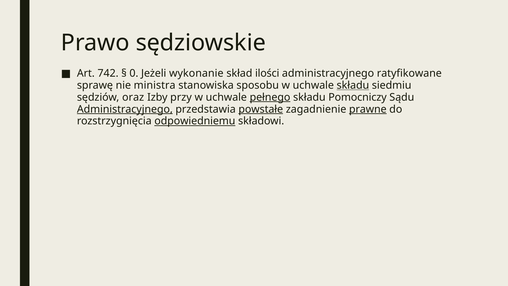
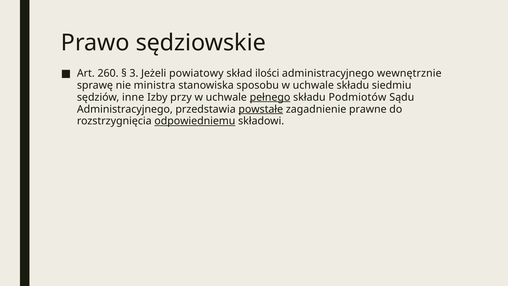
742: 742 -> 260 (108, 73)
0: 0 -> 3 (134, 73)
wykonanie: wykonanie -> powiatowy (196, 73)
ratyfikowane: ratyfikowane -> wewnętrznie (409, 73)
składu underline: present -> none (353, 85)
oraz: oraz -> inne (133, 97)
Pomocniczy: Pomocniczy -> Podmiotów (357, 97)
Administracyjnego underline: present -> none (125, 109)
prawne underline: present -> none (368, 109)
